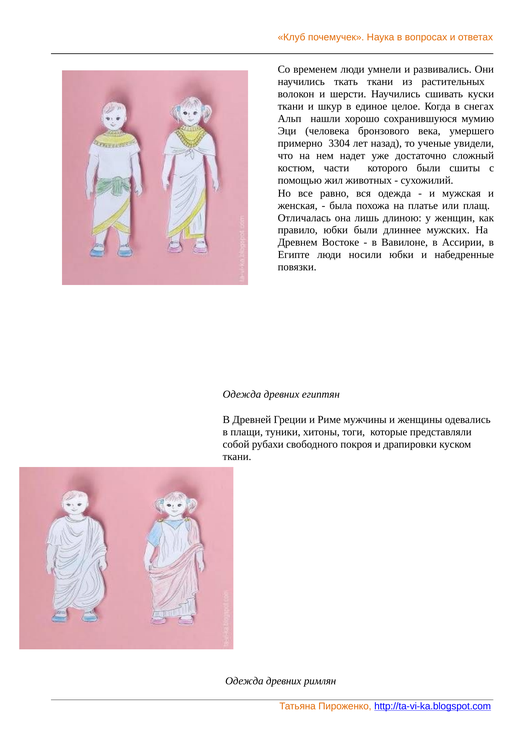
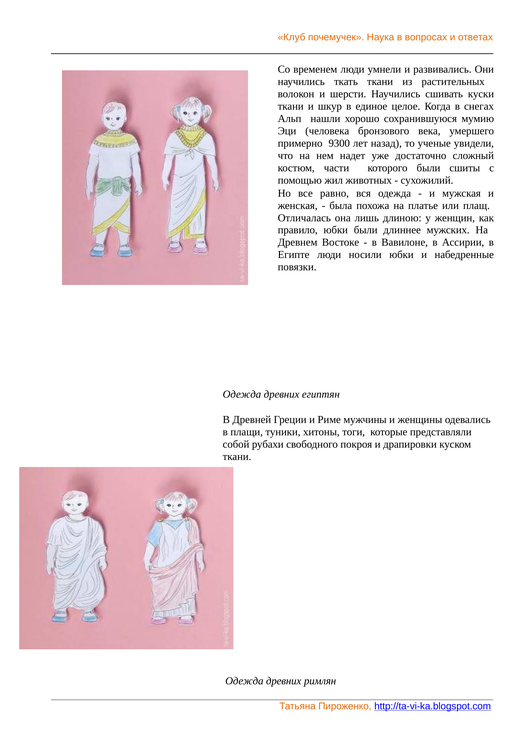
3304: 3304 -> 9300 (339, 143)
